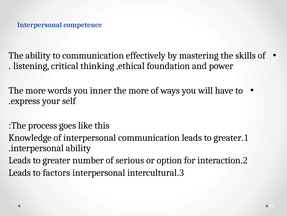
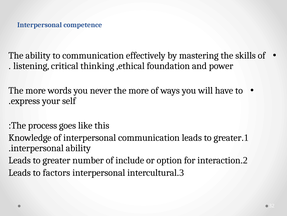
inner: inner -> never (101, 90)
serious: serious -> include (130, 160)
